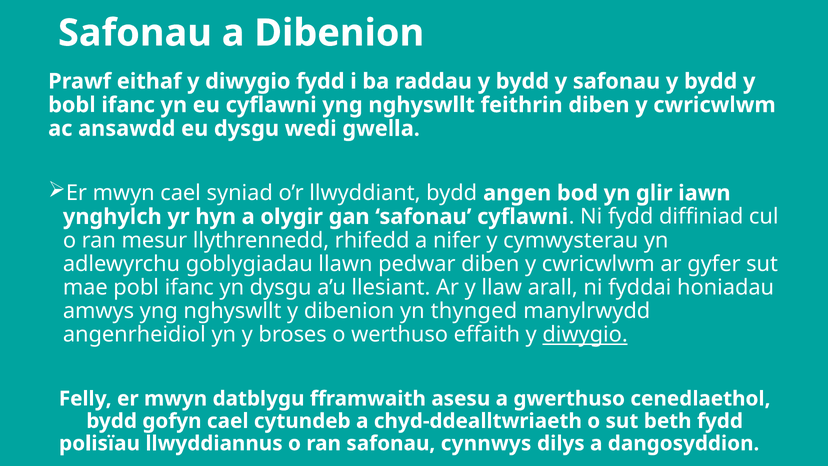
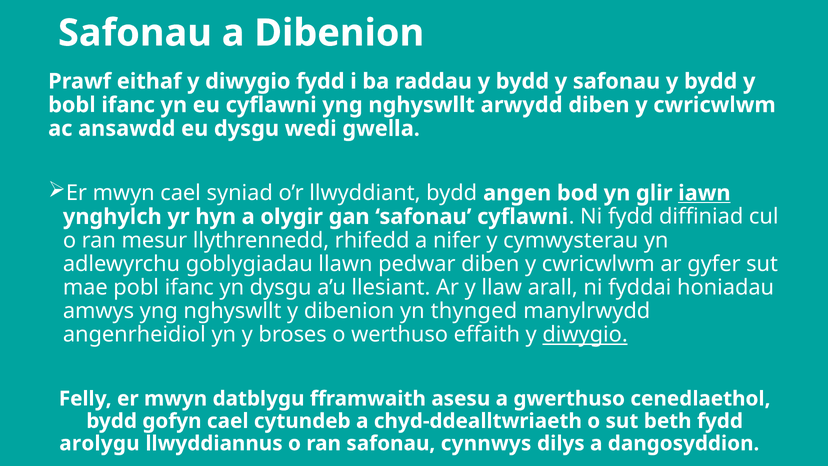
feithrin: feithrin -> arwydd (522, 105)
iawn underline: none -> present (704, 193)
polisïau: polisïau -> arolygu (99, 443)
